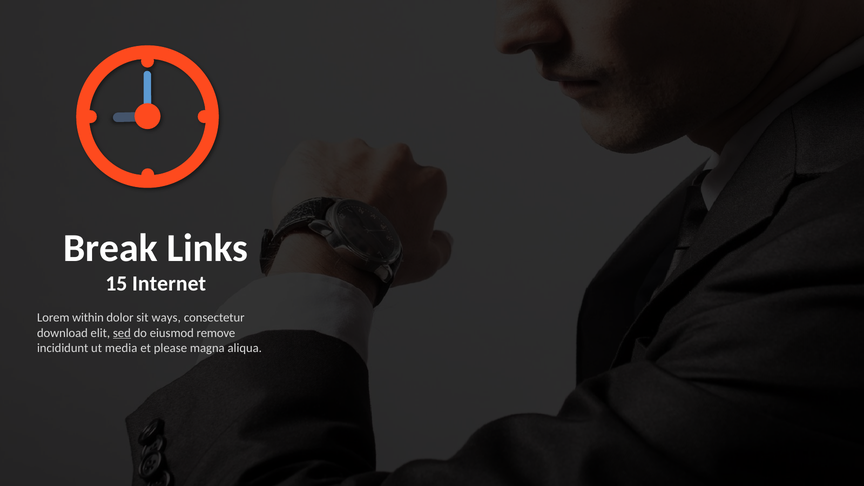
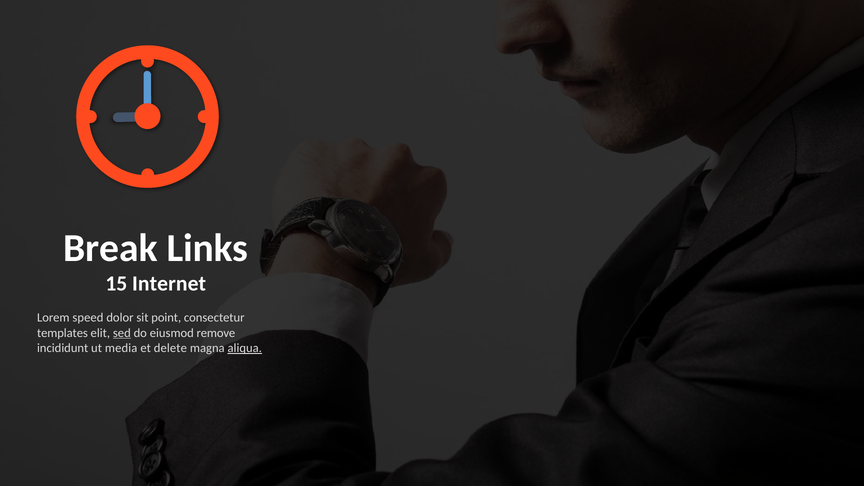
within: within -> speed (88, 318)
ways: ways -> point (166, 318)
download: download -> templates (62, 333)
please: please -> delete (170, 348)
aliqua underline: none -> present (245, 348)
